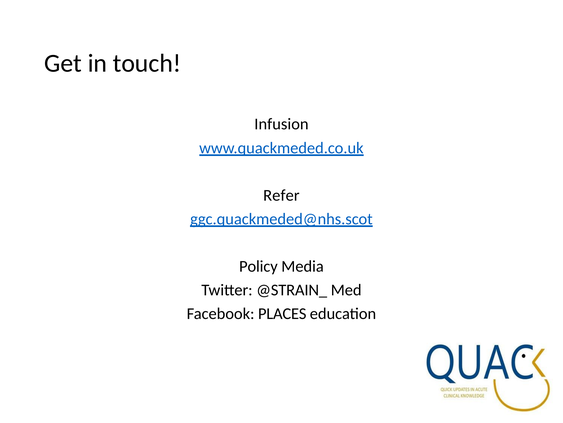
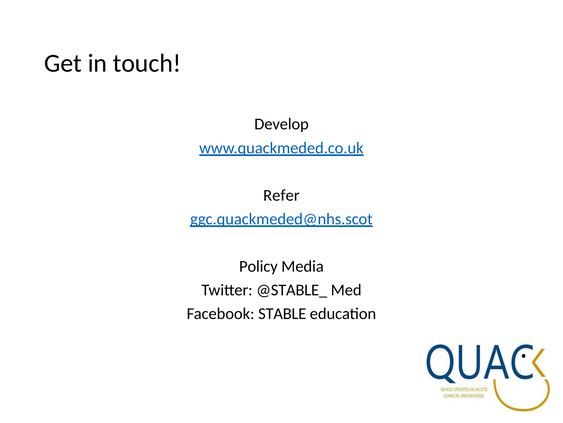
Infusion: Infusion -> Develop (282, 124)
@STRAIN_: @STRAIN_ -> @STABLE_ (292, 290)
PLACES: PLACES -> STABLE (282, 313)
